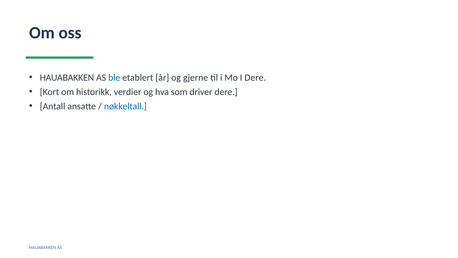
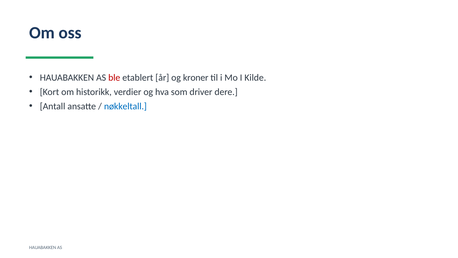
ble colour: blue -> red (114, 78)
gjerne: gjerne -> kroner (196, 78)
I Dere: Dere -> Kilde (255, 78)
